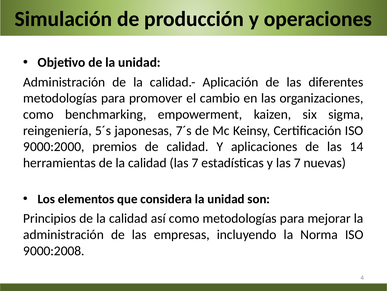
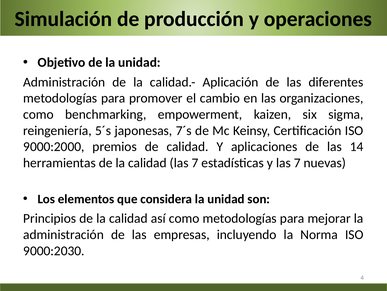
9000:2008: 9000:2008 -> 9000:2030 (54, 250)
